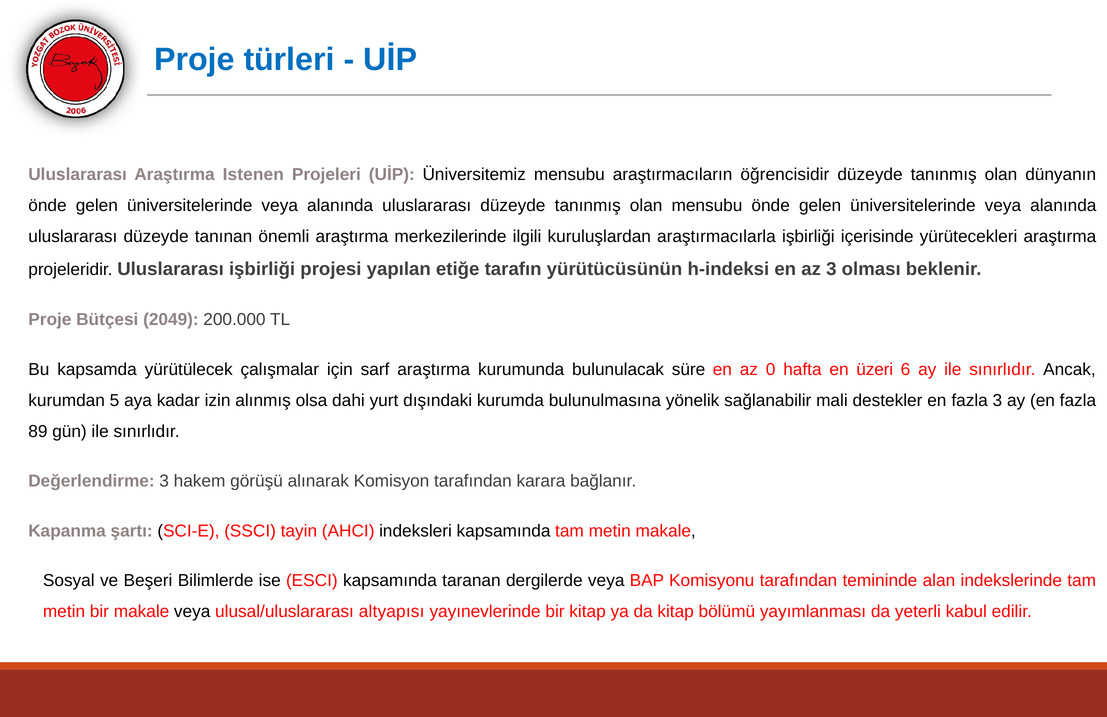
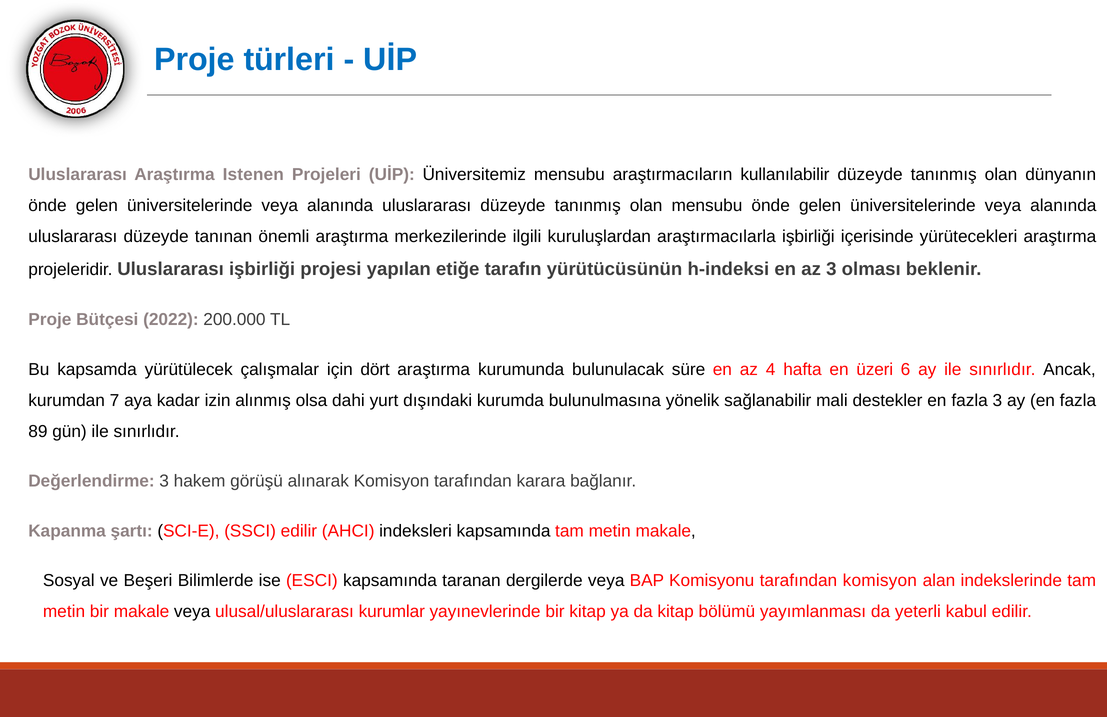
öğrencisidir: öğrencisidir -> kullanılabilir (785, 174)
2049: 2049 -> 2022 (171, 320)
sarf: sarf -> dört (375, 370)
0: 0 -> 4 (771, 370)
5: 5 -> 7 (115, 401)
SSCI tayin: tayin -> edilir (299, 531)
tarafından temininde: temininde -> komisyon (880, 581)
altyapısı: altyapısı -> kurumlar (392, 612)
